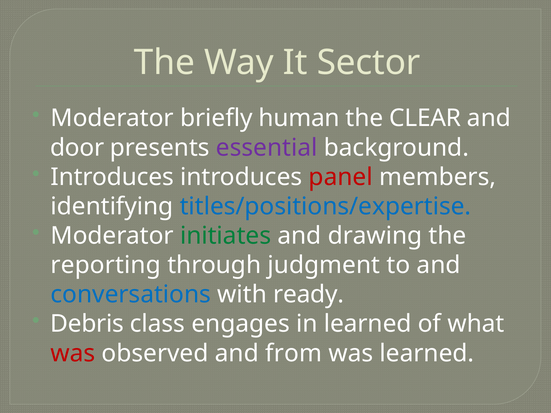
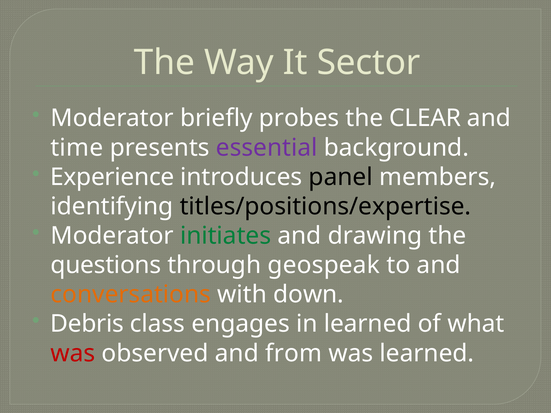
human: human -> probes (299, 118)
door: door -> time (77, 148)
Introduces: Introduces -> Experience (112, 177)
panel colour: red -> black (341, 177)
titles/positions/expertise colour: blue -> black (325, 207)
reporting: reporting -> questions (106, 265)
judgment: judgment -> geospeak (324, 265)
conversations colour: blue -> orange (131, 295)
ready: ready -> down (309, 295)
